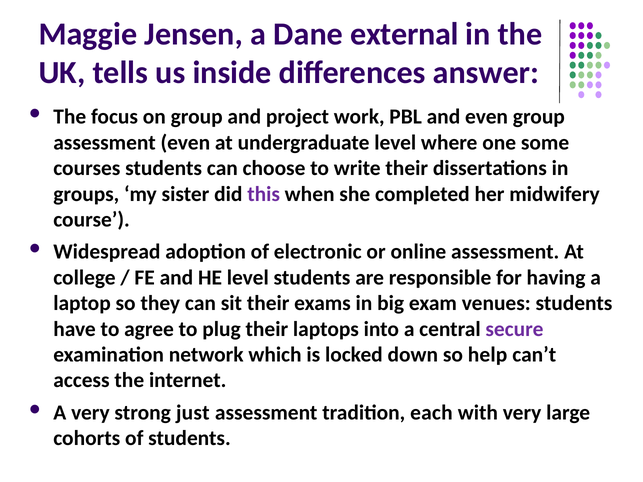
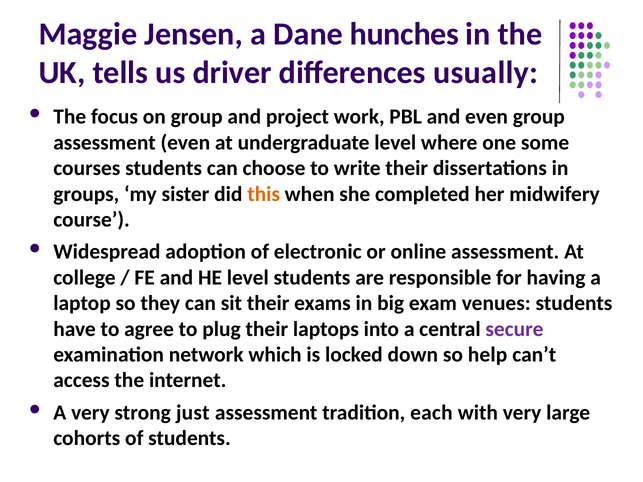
external: external -> hunches (404, 34)
inside: inside -> driver (232, 73)
answer: answer -> usually (486, 73)
this colour: purple -> orange (264, 194)
